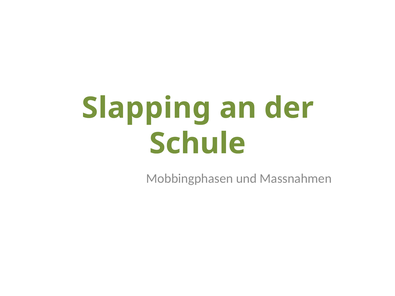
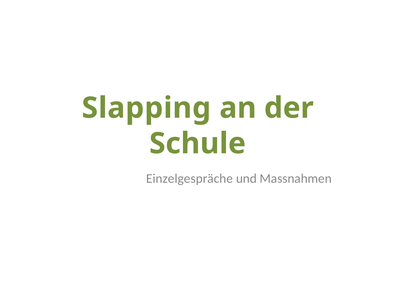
Mobbingphasen: Mobbingphasen -> Einzelgespräche (190, 179)
